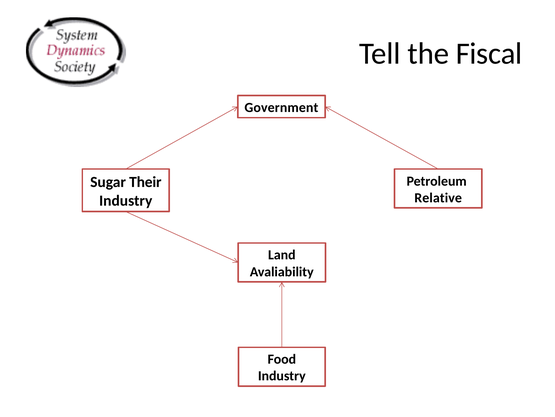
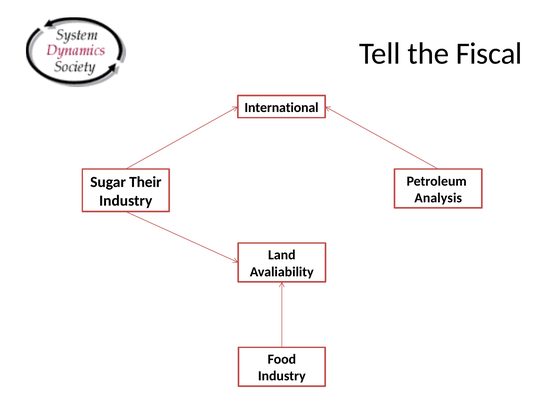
Government: Government -> International (282, 107)
Relative: Relative -> Analysis (438, 197)
